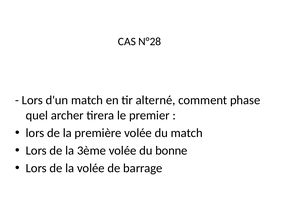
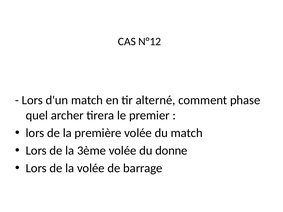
N°28: N°28 -> N°12 (150, 42)
bonne: bonne -> donne (171, 151)
